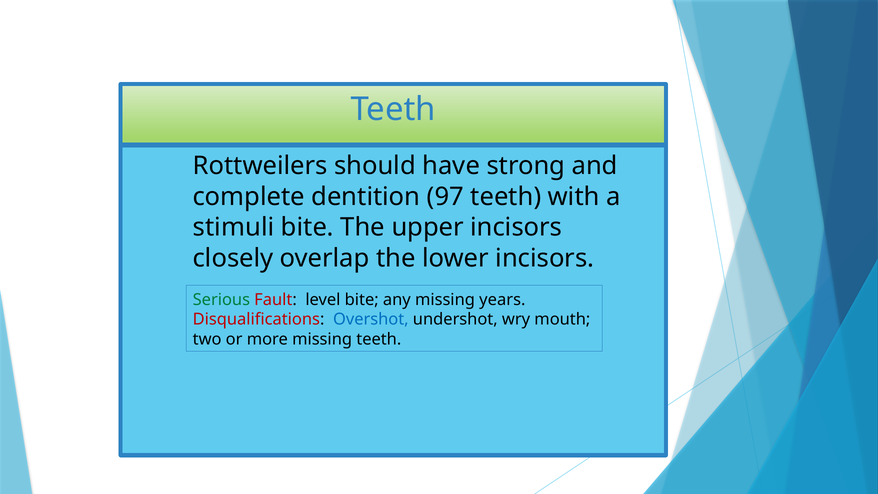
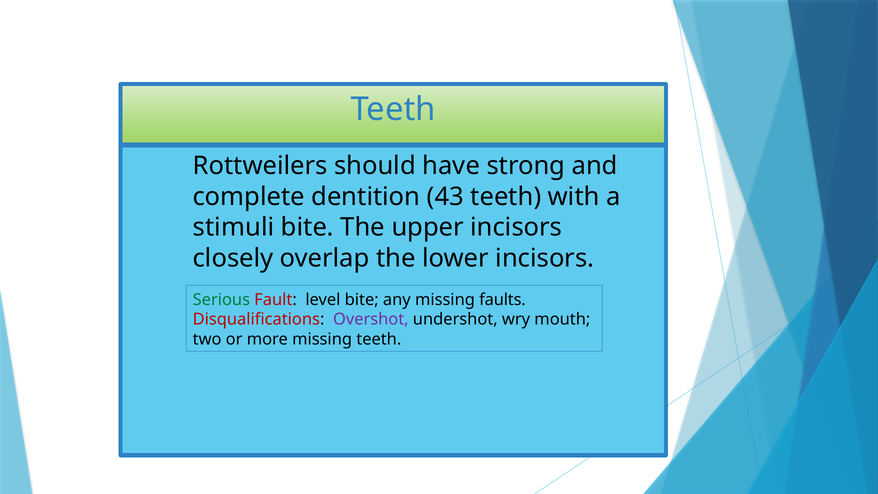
97: 97 -> 43 (445, 197)
years: years -> faults (502, 300)
Overshot colour: blue -> purple (371, 319)
